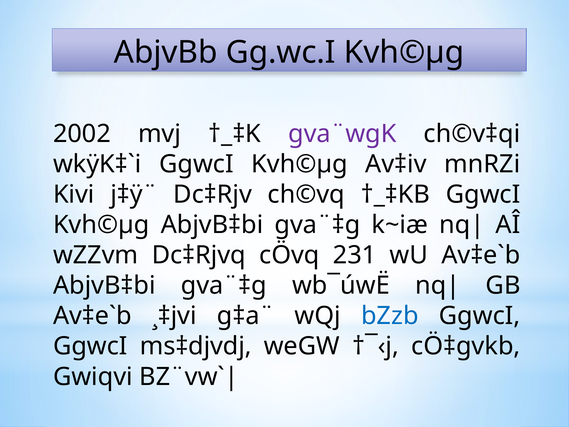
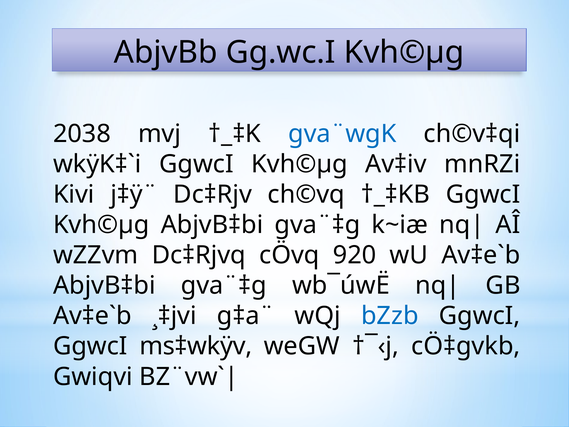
2002: 2002 -> 2038 (82, 134)
gva¨wgK colour: purple -> blue (342, 134)
231: 231 -> 920 (355, 255)
ms‡djvdj: ms‡djvdj -> ms‡wkÿv (196, 346)
